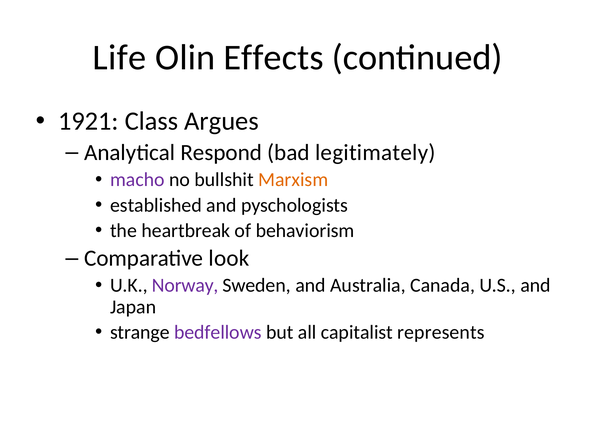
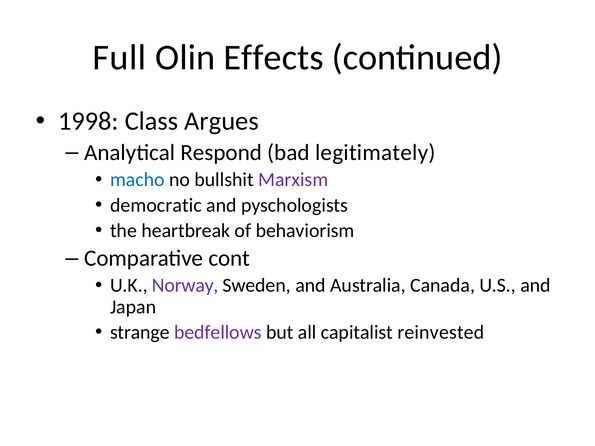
Life: Life -> Full (119, 58)
1921: 1921 -> 1998 (88, 121)
macho colour: purple -> blue (137, 180)
Marxism colour: orange -> purple (293, 180)
established: established -> democratic (156, 205)
look: look -> cont (229, 258)
represents: represents -> reinvested (441, 332)
